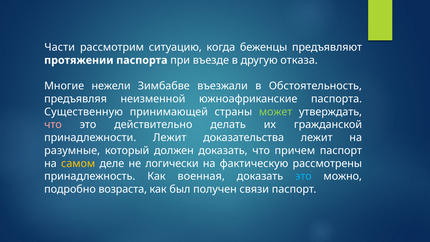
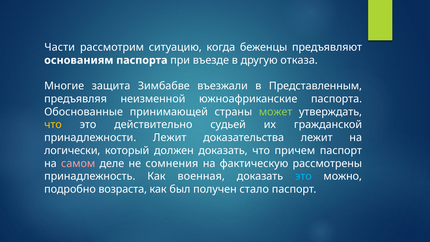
протяжении: протяжении -> основаниям (79, 60)
нежели: нежели -> защита (111, 86)
Обстоятельность: Обстоятельность -> Представленным (315, 86)
Существенную: Существенную -> Обоснованные (84, 112)
что colour: pink -> yellow (53, 125)
делать: делать -> судьей (228, 125)
разумные: разумные -> логически (72, 151)
самом colour: yellow -> pink (78, 163)
логически: логически -> сомнения (172, 163)
связи: связи -> стало (254, 189)
